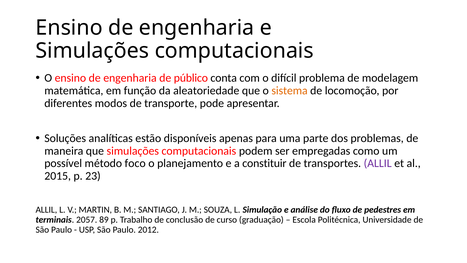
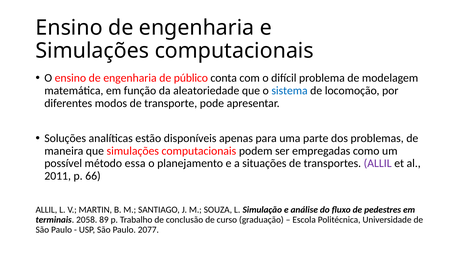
sistema colour: orange -> blue (290, 91)
foco: foco -> essa (135, 163)
constituir: constituir -> situações (264, 163)
2015: 2015 -> 2011 (58, 176)
23: 23 -> 66 (93, 176)
2057: 2057 -> 2058 (87, 219)
2012: 2012 -> 2077 (148, 229)
